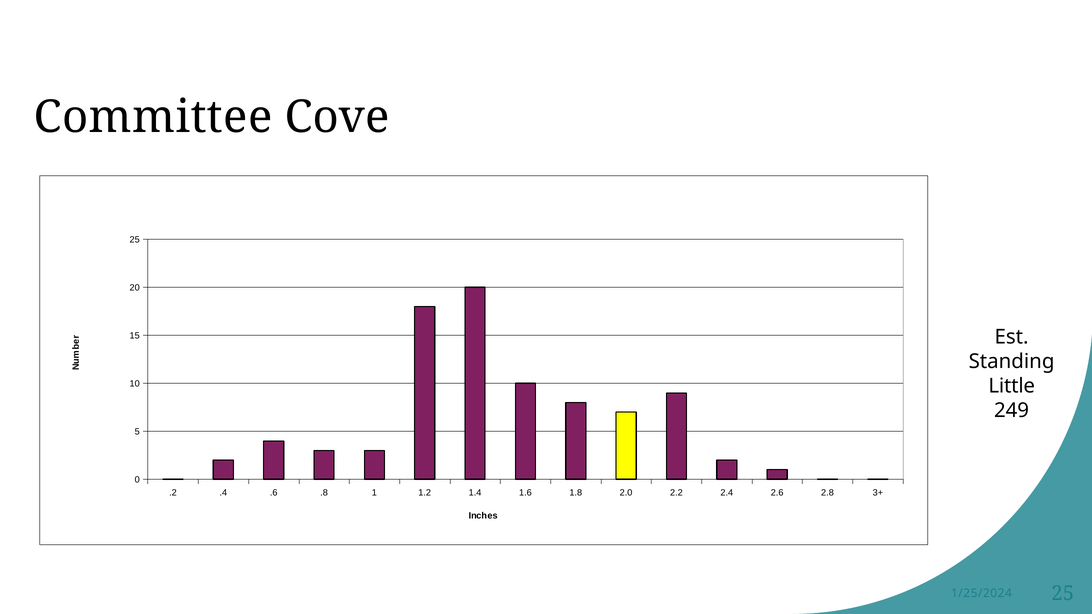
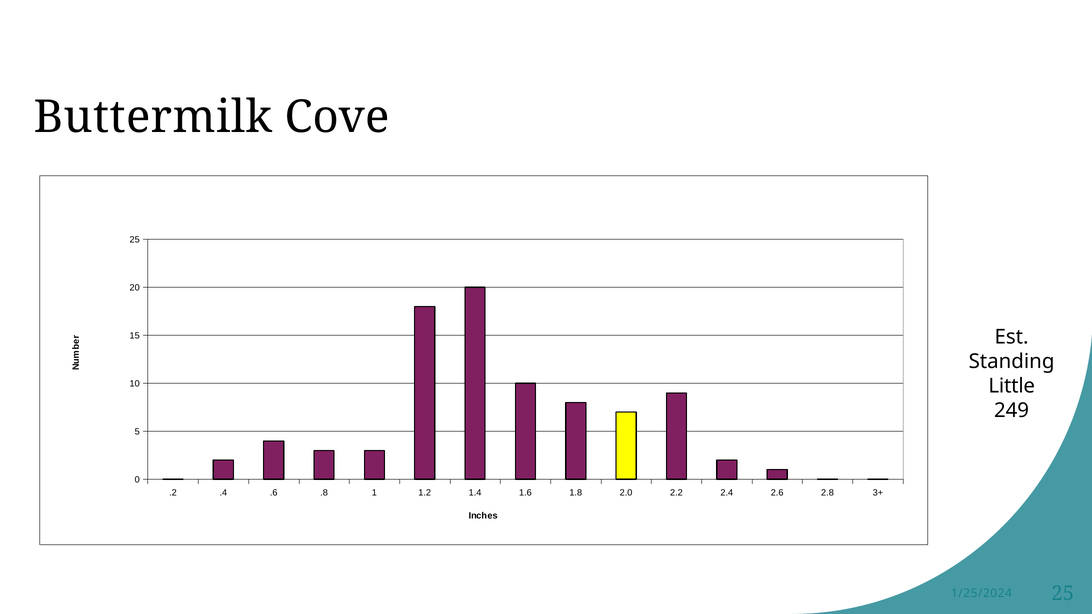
Committee: Committee -> Buttermilk (153, 117)
